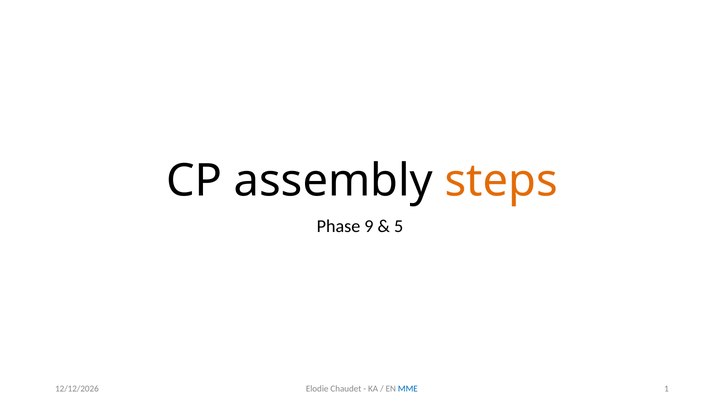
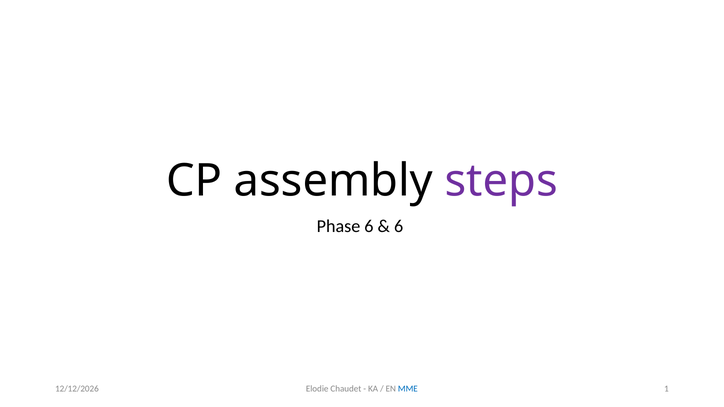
steps colour: orange -> purple (501, 181)
Phase 9: 9 -> 6 (369, 226)
5: 5 -> 6 (399, 226)
